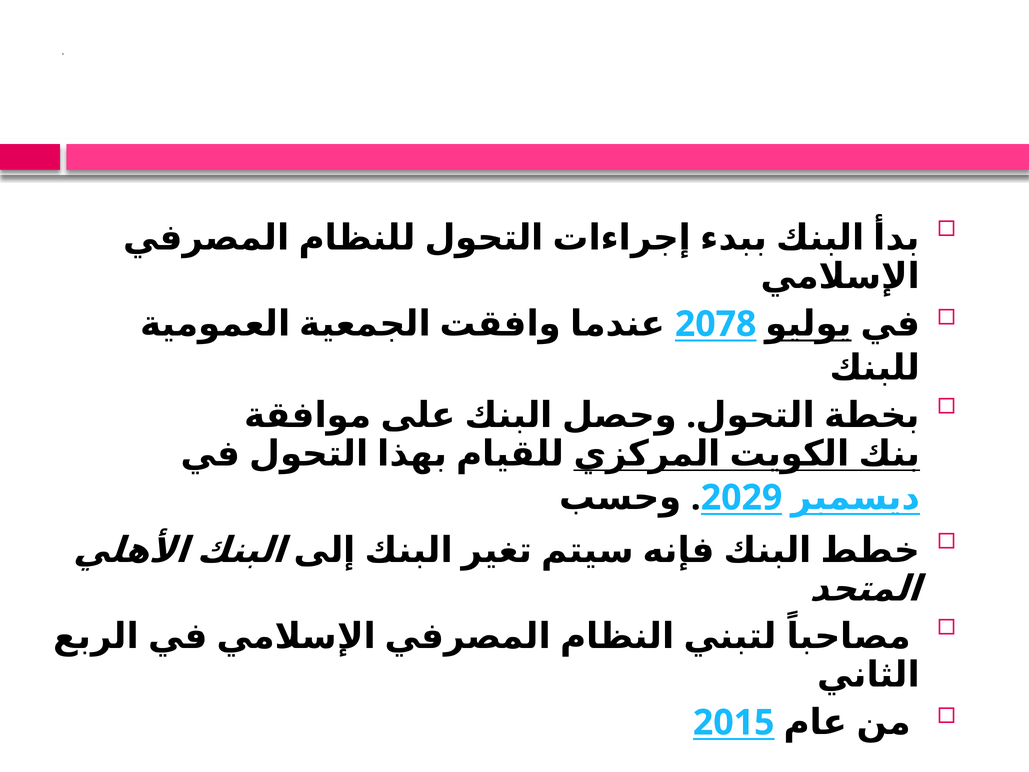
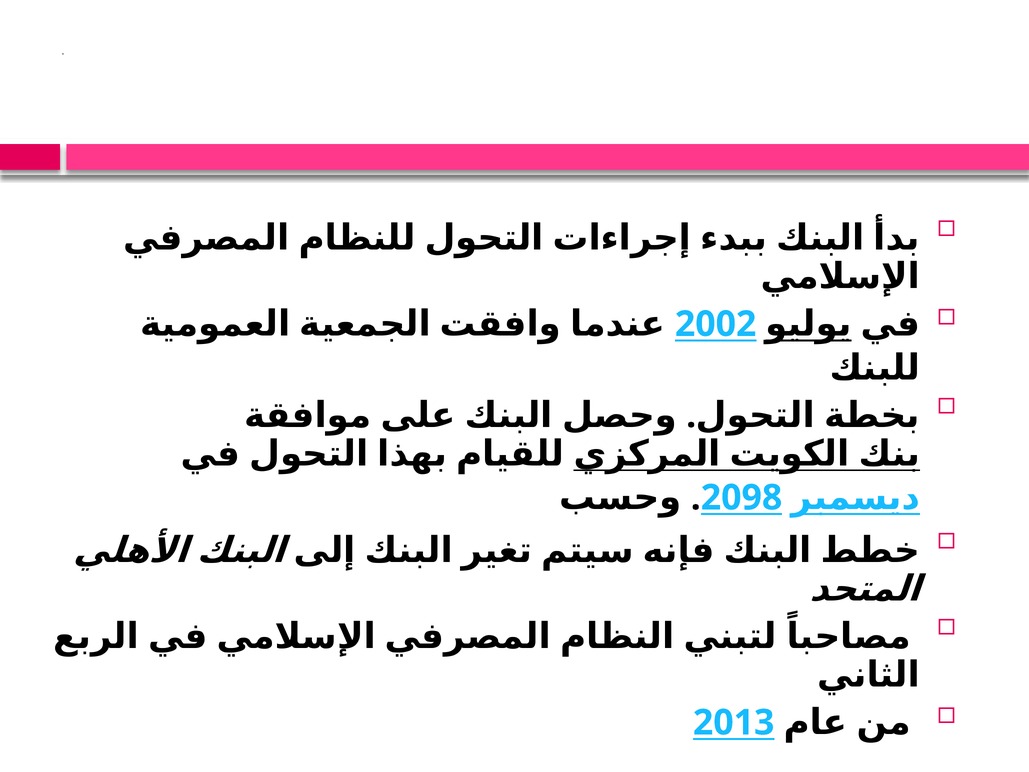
2078: 2078 -> 2002 (716, 324)
2029: 2029 -> 2098 (742, 498)
2015: 2015 -> 2013 (734, 722)
